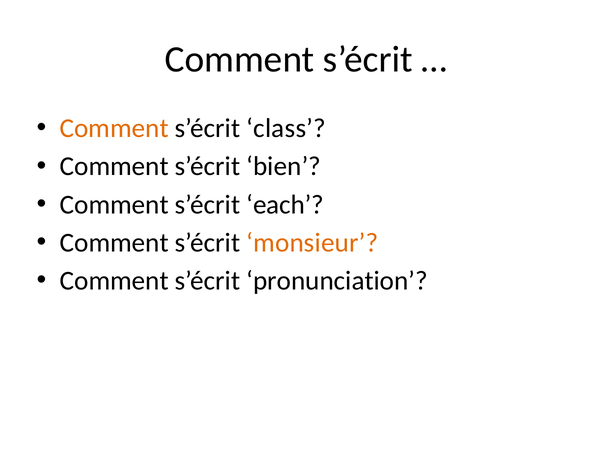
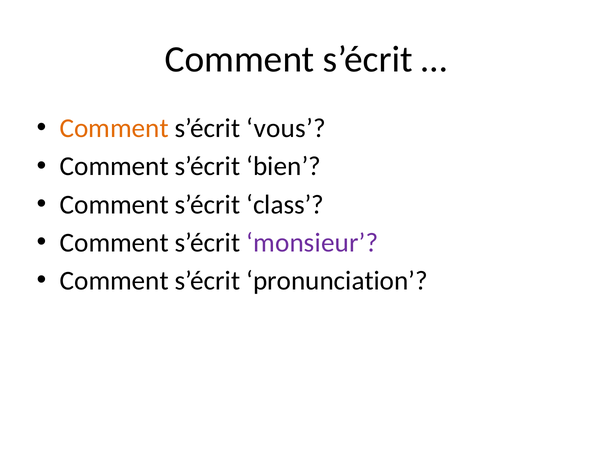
class: class -> vous (286, 128)
each: each -> class (285, 205)
monsieur colour: orange -> purple (312, 243)
